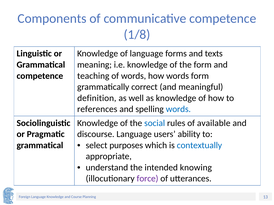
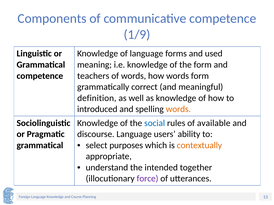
1/8: 1/8 -> 1/9 (137, 35)
texts: texts -> used (214, 54)
teaching: teaching -> teachers (93, 76)
references: references -> introduced (97, 109)
words colour: blue -> orange (178, 109)
contextually colour: blue -> orange (199, 146)
knowing: knowing -> together (196, 168)
